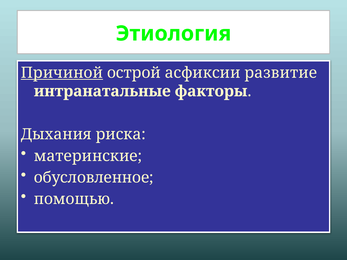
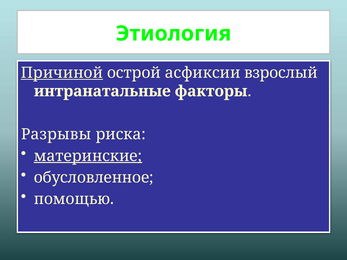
развитие: развитие -> взрослый (281, 73)
Дыхания: Дыхания -> Разрывы (56, 135)
материнские underline: none -> present (88, 156)
